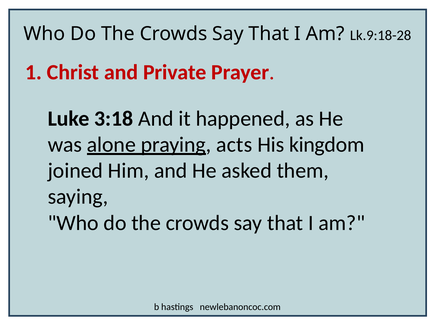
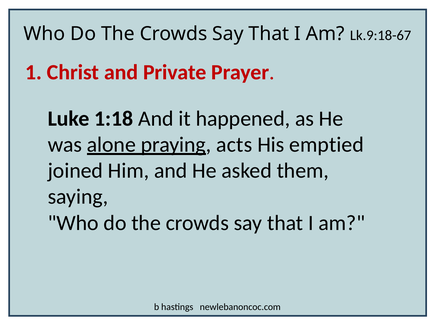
Lk.9:18-28: Lk.9:18-28 -> Lk.9:18-67 (381, 35)
3:18: 3:18 -> 1:18 (114, 119)
kingdom: kingdom -> emptied (327, 145)
